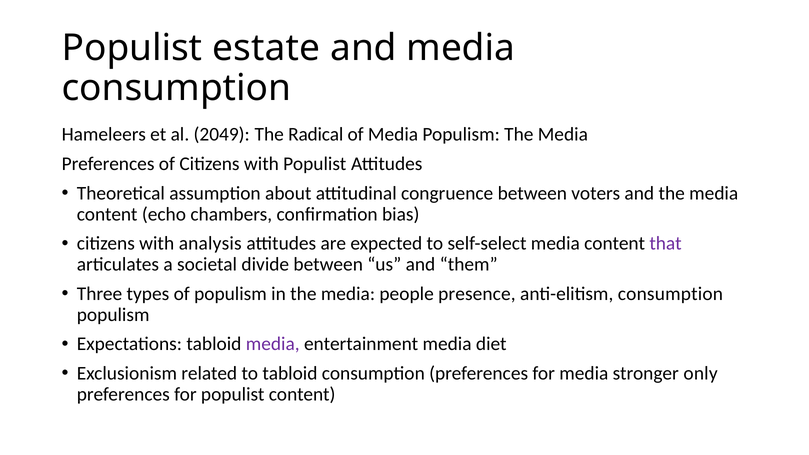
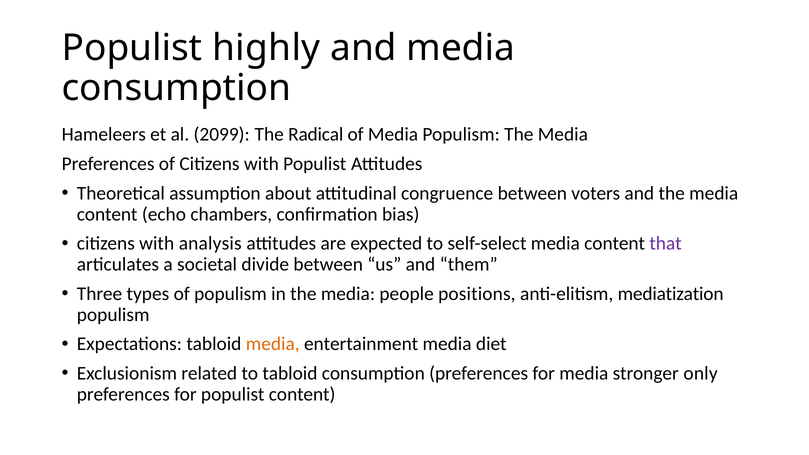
estate: estate -> highly (266, 48)
2049: 2049 -> 2099 (222, 135)
presence: presence -> positions (477, 294)
anti-elitism consumption: consumption -> mediatization (671, 294)
media colour: purple -> orange (273, 344)
